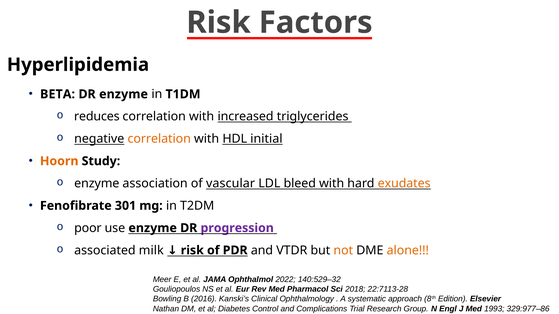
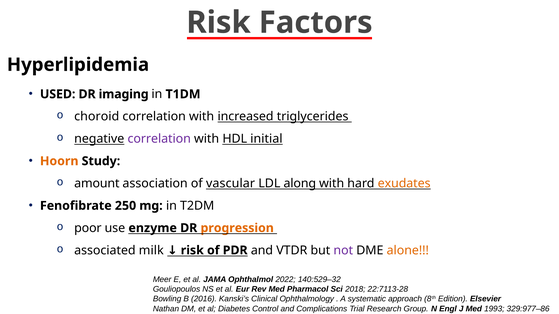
BETA: BETA -> USED (58, 94)
DR enzyme: enzyme -> imaging (124, 94)
reduces: reduces -> choroid (97, 117)
correlation colour: orange -> purple (159, 139)
enzyme: enzyme -> amount (97, 184)
bleed: bleed -> along (300, 184)
301: 301 -> 250 (126, 206)
progression colour: purple -> orange (237, 228)
not colour: orange -> purple (343, 251)
